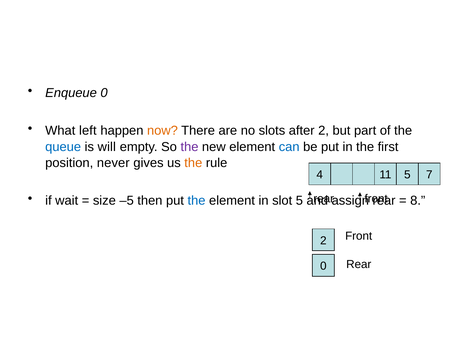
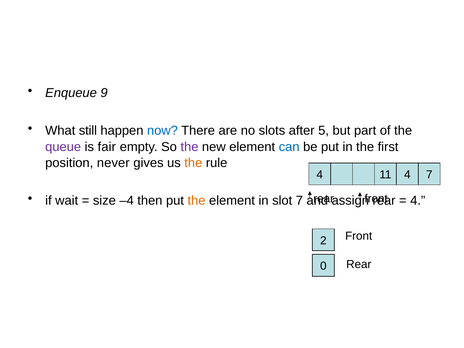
Enqueue 0: 0 -> 9 (104, 93)
left: left -> still (88, 131)
now colour: orange -> blue (162, 131)
after 2: 2 -> 5 (324, 131)
queue colour: blue -> purple (63, 147)
will: will -> fair (107, 147)
11 5: 5 -> 4 (407, 175)
–5: –5 -> –4 (127, 201)
the colour: blue -> orange (196, 201)
slot 5: 5 -> 7 (299, 201)
8: 8 -> 4 (418, 201)
